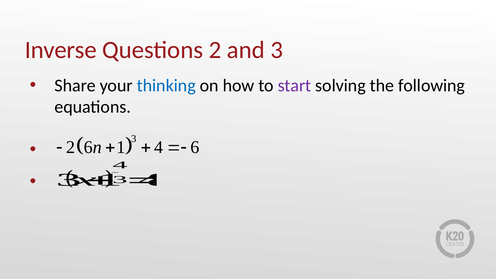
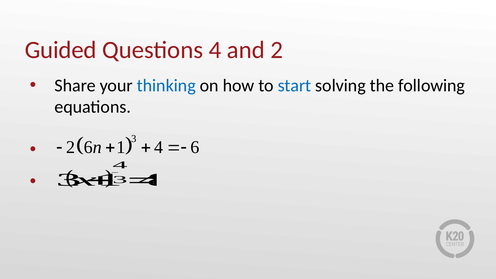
Inverse: Inverse -> Guided (61, 50)
Questions 2: 2 -> 4 (215, 50)
and 3: 3 -> 2 (277, 50)
start colour: purple -> blue (294, 85)
